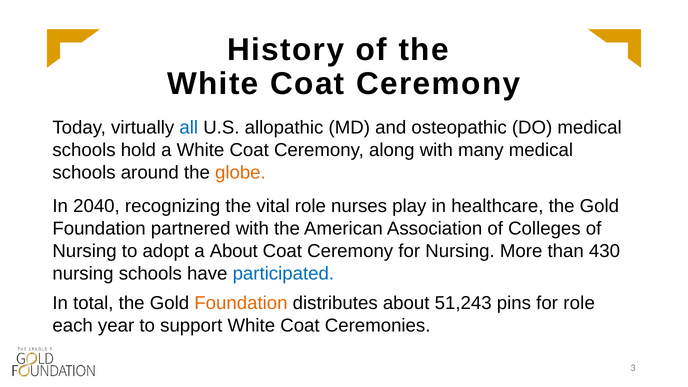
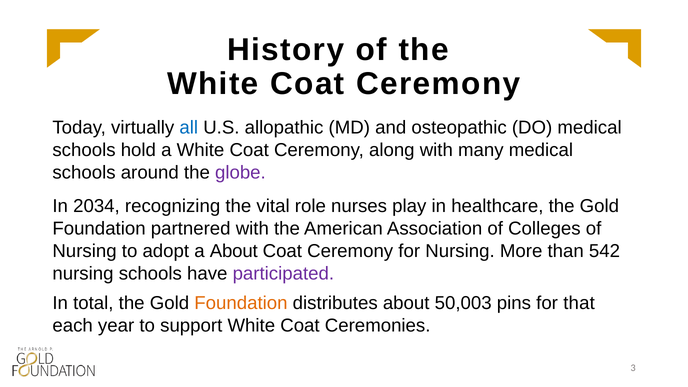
globe colour: orange -> purple (240, 172)
2040: 2040 -> 2034 (96, 206)
430: 430 -> 542 (605, 251)
participated colour: blue -> purple (283, 274)
51,243: 51,243 -> 50,003 (463, 303)
for role: role -> that (579, 303)
